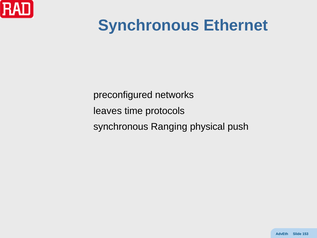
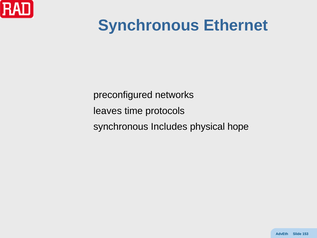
Ranging: Ranging -> Includes (169, 127)
push: push -> hope (238, 127)
